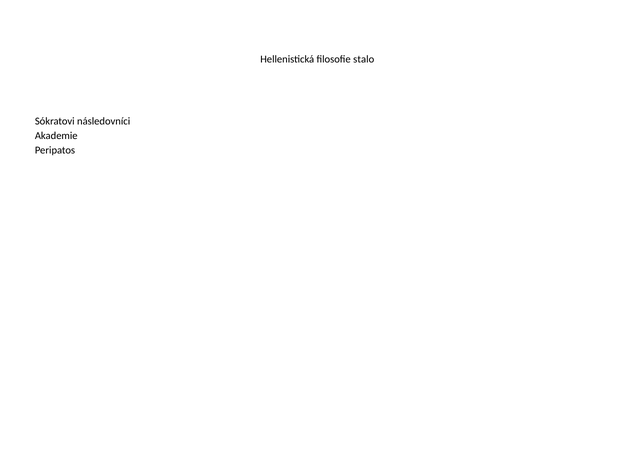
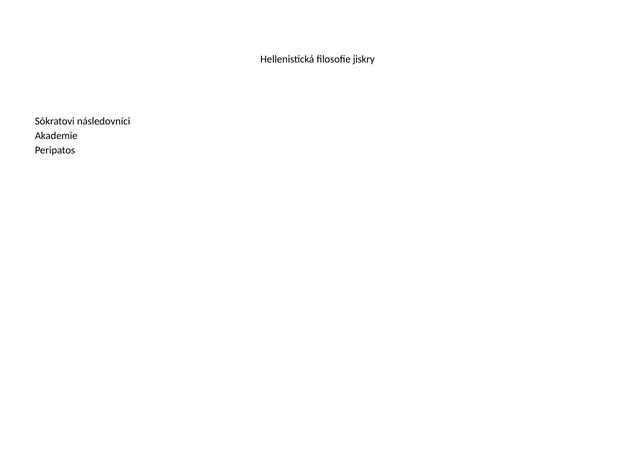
stalo: stalo -> jiskry (364, 59)
